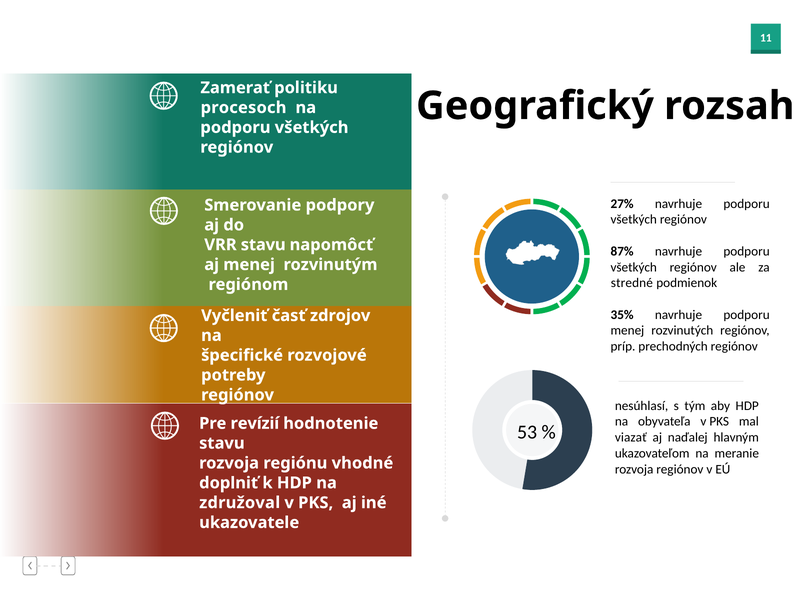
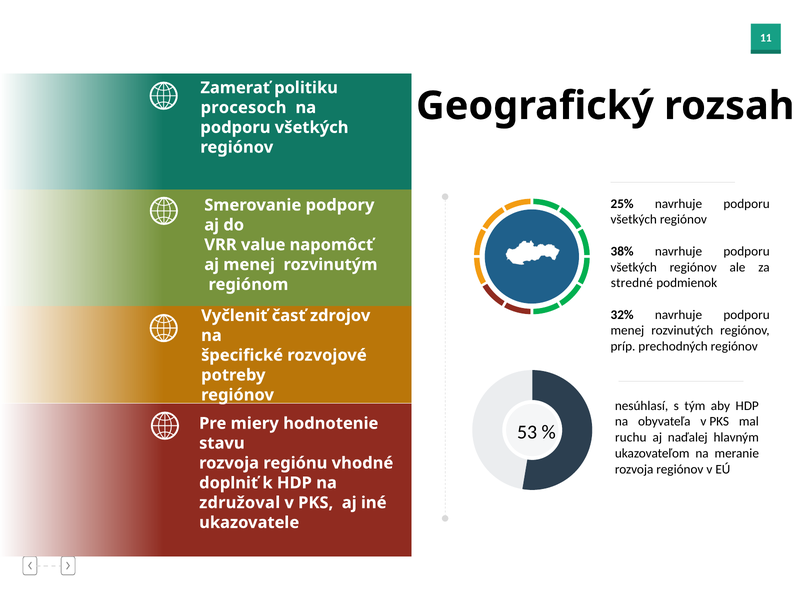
27%: 27% -> 25% (622, 204)
VRR stavu: stavu -> value (263, 245)
87%: 87% -> 38% (622, 251)
35%: 35% -> 32% (622, 315)
revízií: revízií -> miery (255, 424)
viazať: viazať -> ruchu (631, 438)
